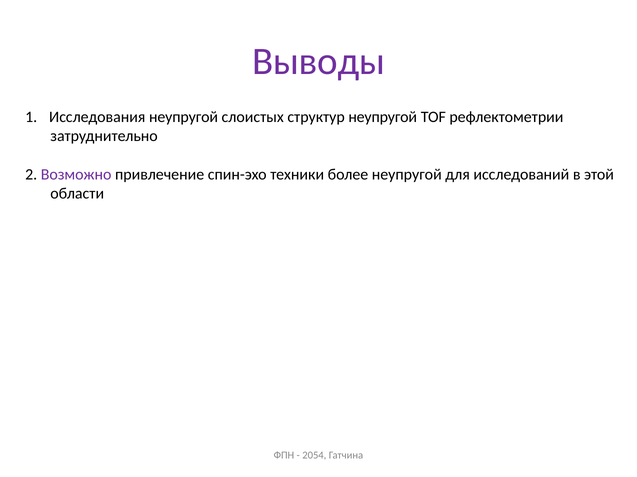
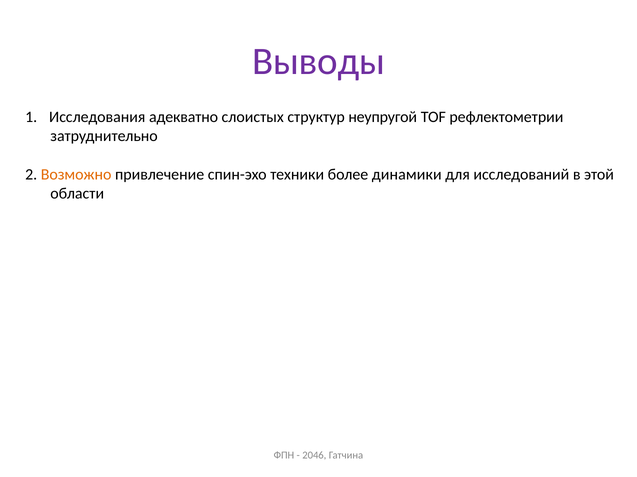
Исследования неупругой: неупругой -> адекватно (184, 117)
Возможно colour: purple -> orange (76, 175)
более неупругой: неупругой -> динамики (407, 175)
2054: 2054 -> 2046 (314, 456)
